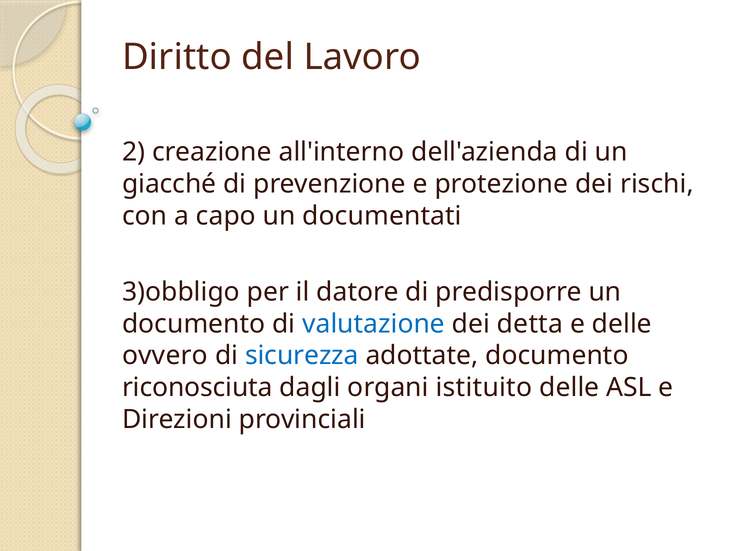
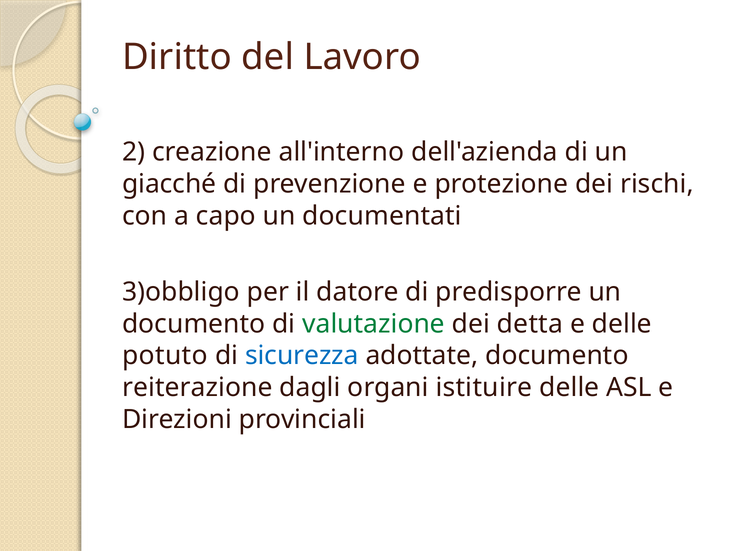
valutazione colour: blue -> green (374, 323)
ovvero: ovvero -> potuto (165, 355)
riconosciuta: riconosciuta -> reiterazione (197, 387)
istituito: istituito -> istituire (484, 387)
